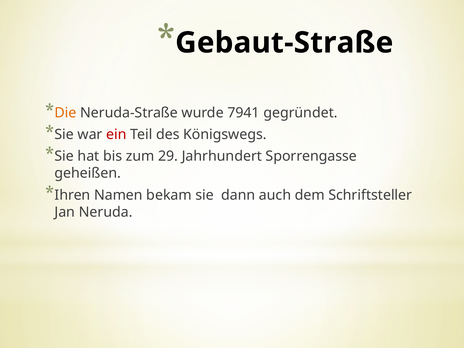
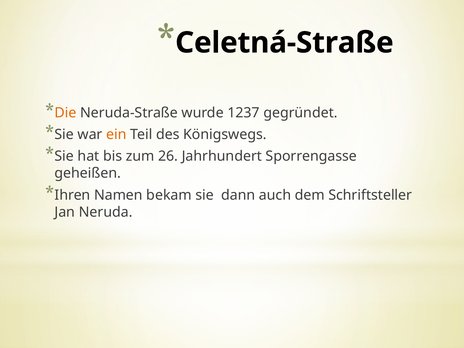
Gebaut-Straße: Gebaut-Straße -> Celetná-Straße (284, 43)
7941: 7941 -> 1237 (244, 113)
ein colour: red -> orange (116, 135)
29: 29 -> 26 (168, 156)
